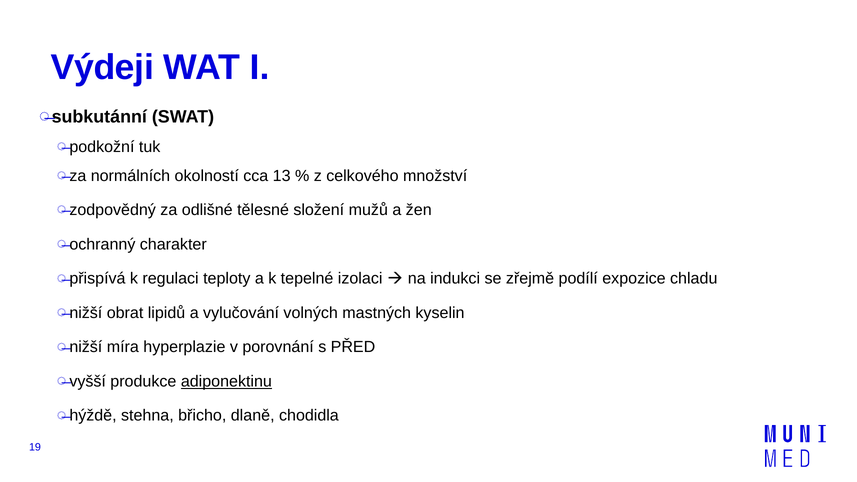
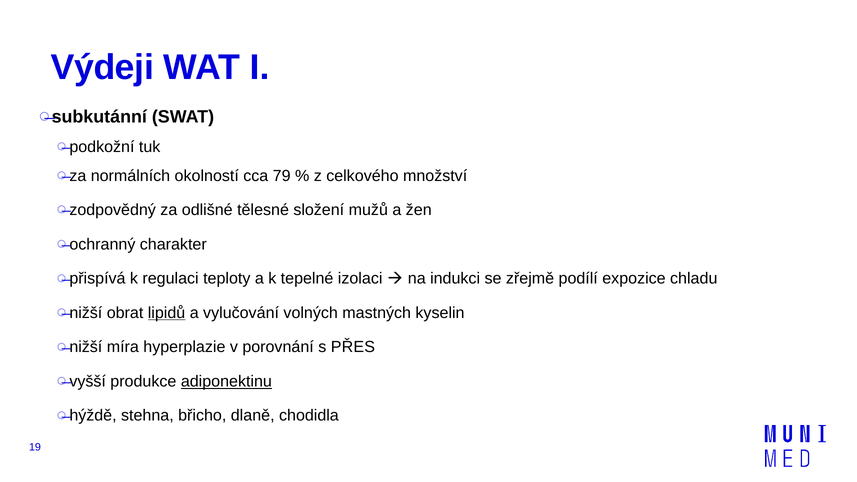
13: 13 -> 79 (282, 176)
lipidů underline: none -> present (167, 313)
PŘED: PŘED -> PŘES (353, 347)
